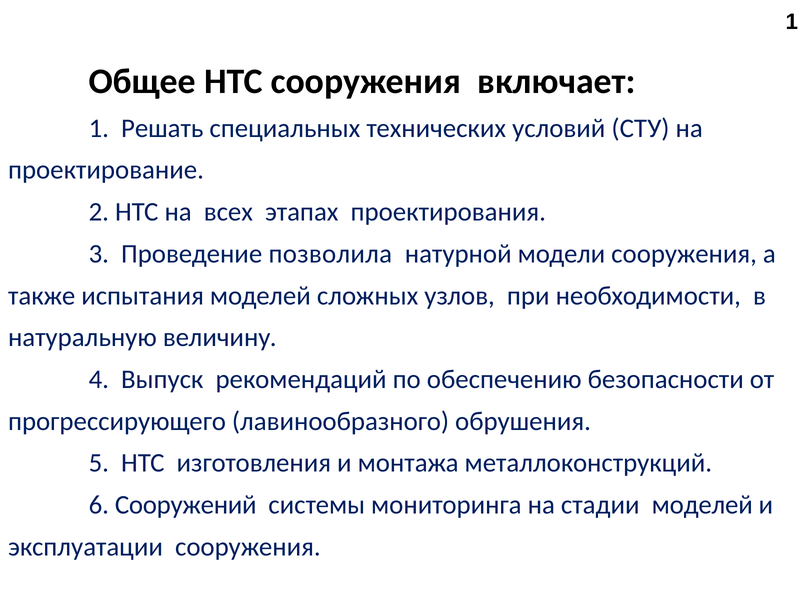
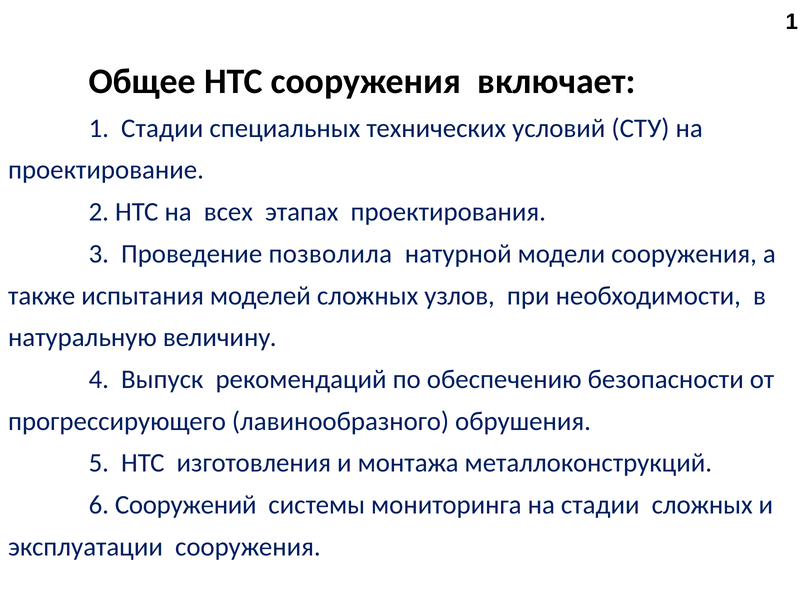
1 Решать: Решать -> Стадии (162, 128)
стадии моделей: моделей -> сложных (702, 505)
